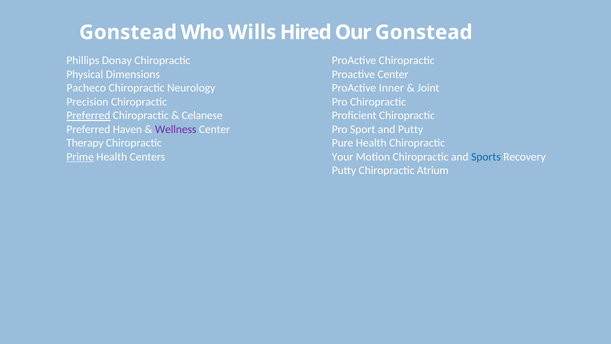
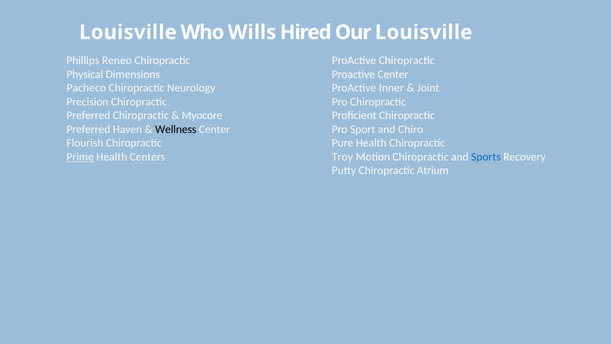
Gonstead: Gonstead -> Louisville (128, 32)
Our Gonstead: Gonstead -> Louisville (424, 32)
Donay: Donay -> Reneo (117, 60)
Preferred underline: present -> none (88, 115)
Celanese: Celanese -> Myocore (202, 115)
and Putty: Putty -> Chiro (411, 129)
Wellness colour: purple -> black (176, 129)
Therapy: Therapy -> Flourish (85, 143)
Your: Your -> Troy (342, 157)
